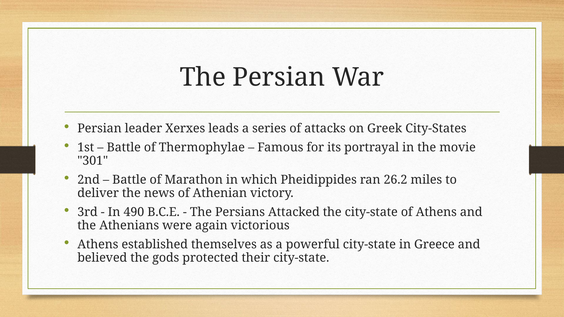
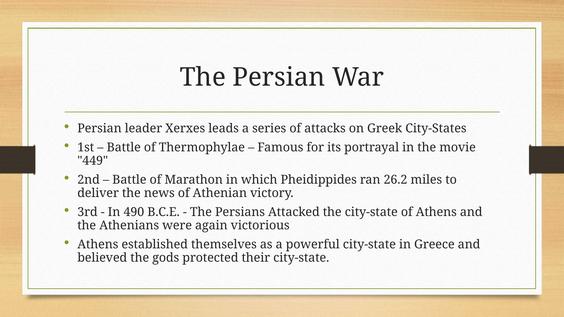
301: 301 -> 449 (93, 161)
